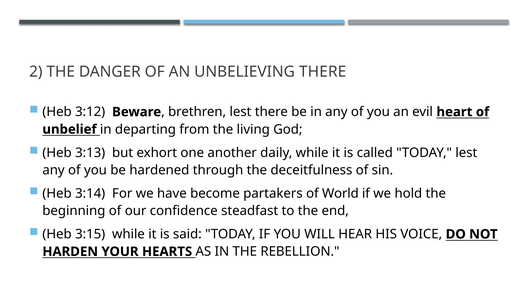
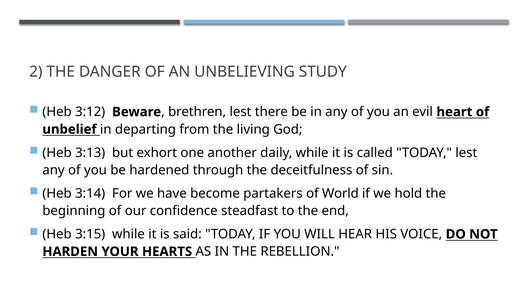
UNBELIEVING THERE: THERE -> STUDY (323, 72)
